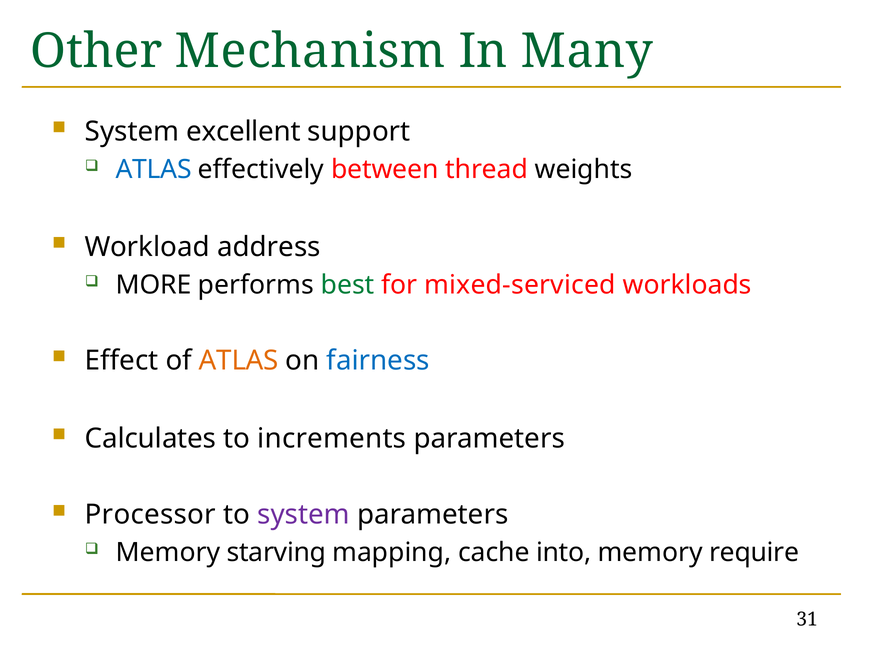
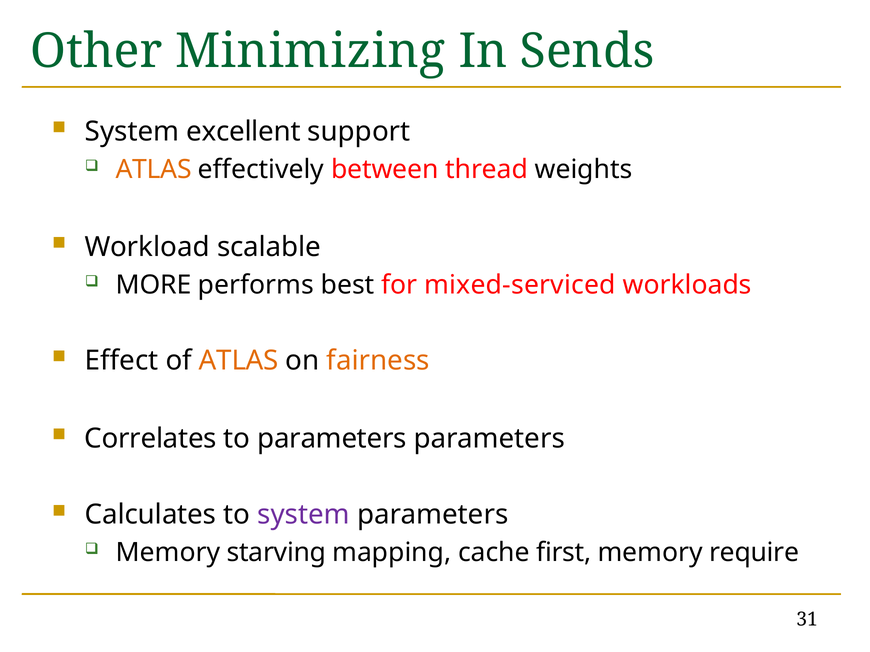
Mechanism: Mechanism -> Minimizing (310, 51)
Many: Many -> Sends (587, 51)
ATLAS colour: blue -> orange (154, 170)
address: address -> scalable (269, 247)
best colour: green -> black (348, 285)
fairness colour: blue -> orange (378, 361)
Calculates: Calculates -> Correlates (151, 439)
to increments: increments -> parameters (332, 439)
Processor: Processor -> Calculates (151, 515)
into: into -> first (564, 553)
